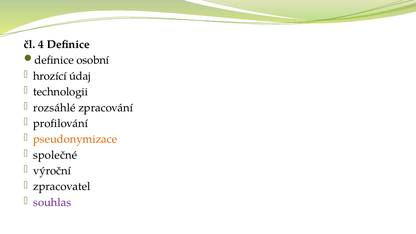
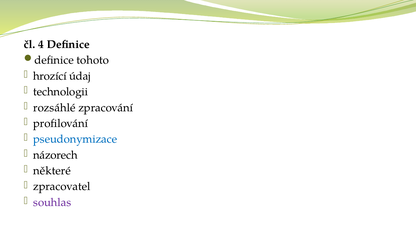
osobní: osobní -> tohoto (93, 60)
pseudonymizace colour: orange -> blue (75, 139)
společné: společné -> názorech (55, 155)
výroční: výroční -> některé (52, 171)
